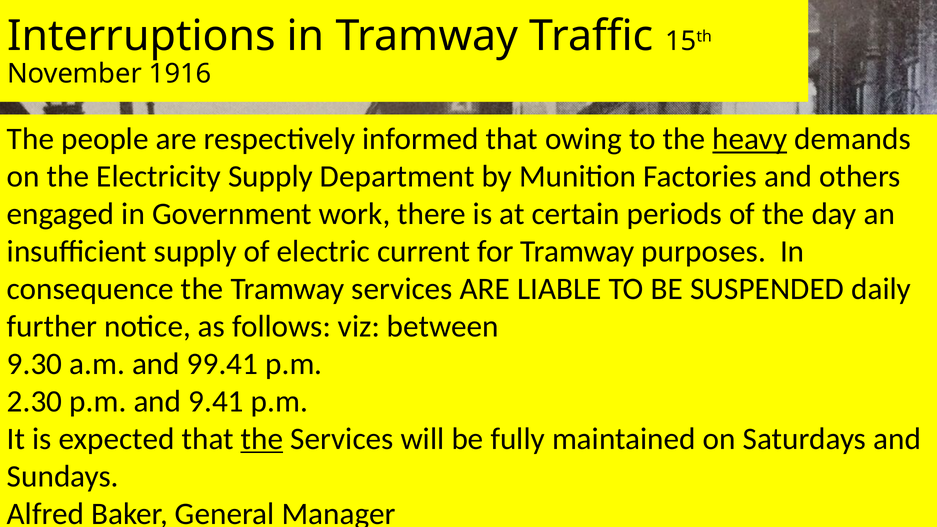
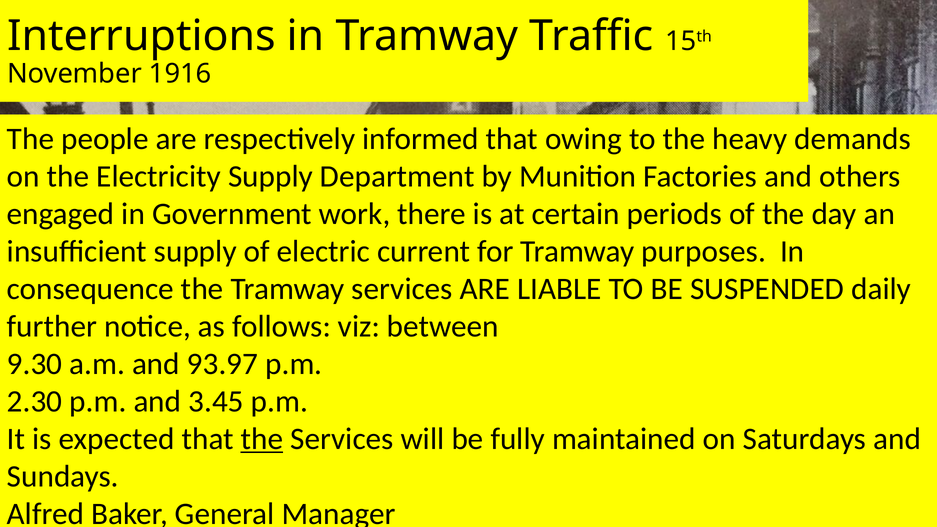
heavy underline: present -> none (750, 139)
99.41: 99.41 -> 93.97 (222, 364)
9.41: 9.41 -> 3.45 (216, 401)
